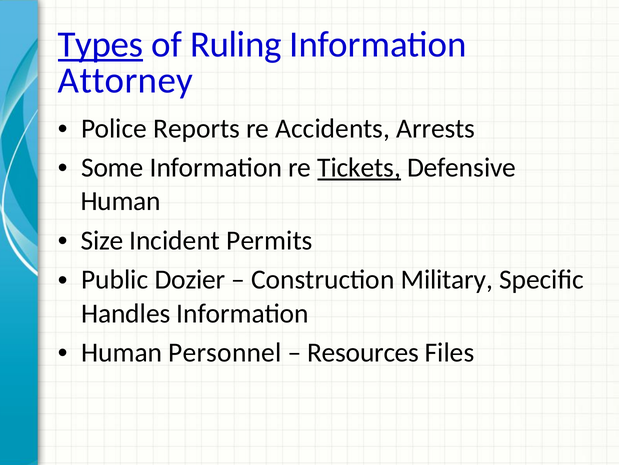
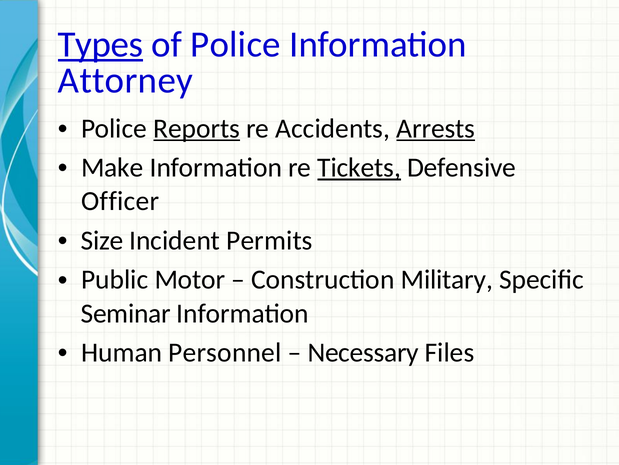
of Ruling: Ruling -> Police (236, 44)
Reports underline: none -> present (197, 128)
Arrests underline: none -> present (436, 128)
Some: Some -> Make (112, 167)
Human: Human -> Officer (120, 201)
Dozier: Dozier -> Motor (190, 279)
Handles: Handles -> Seminar (126, 313)
Resources: Resources -> Necessary (363, 352)
